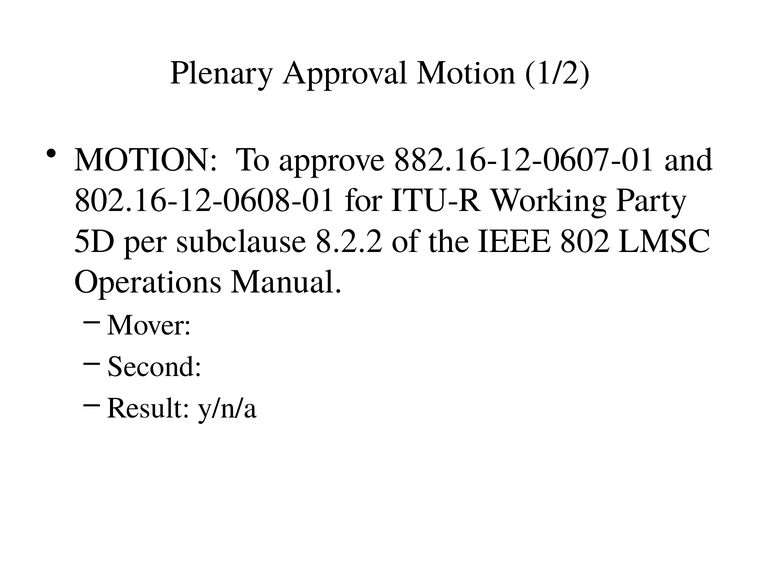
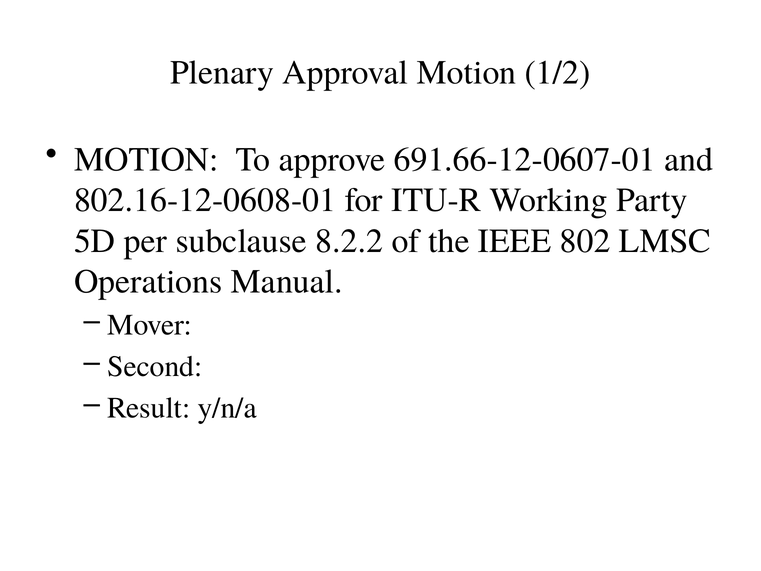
882.16-12-0607-01: 882.16-12-0607-01 -> 691.66-12-0607-01 (525, 160)
